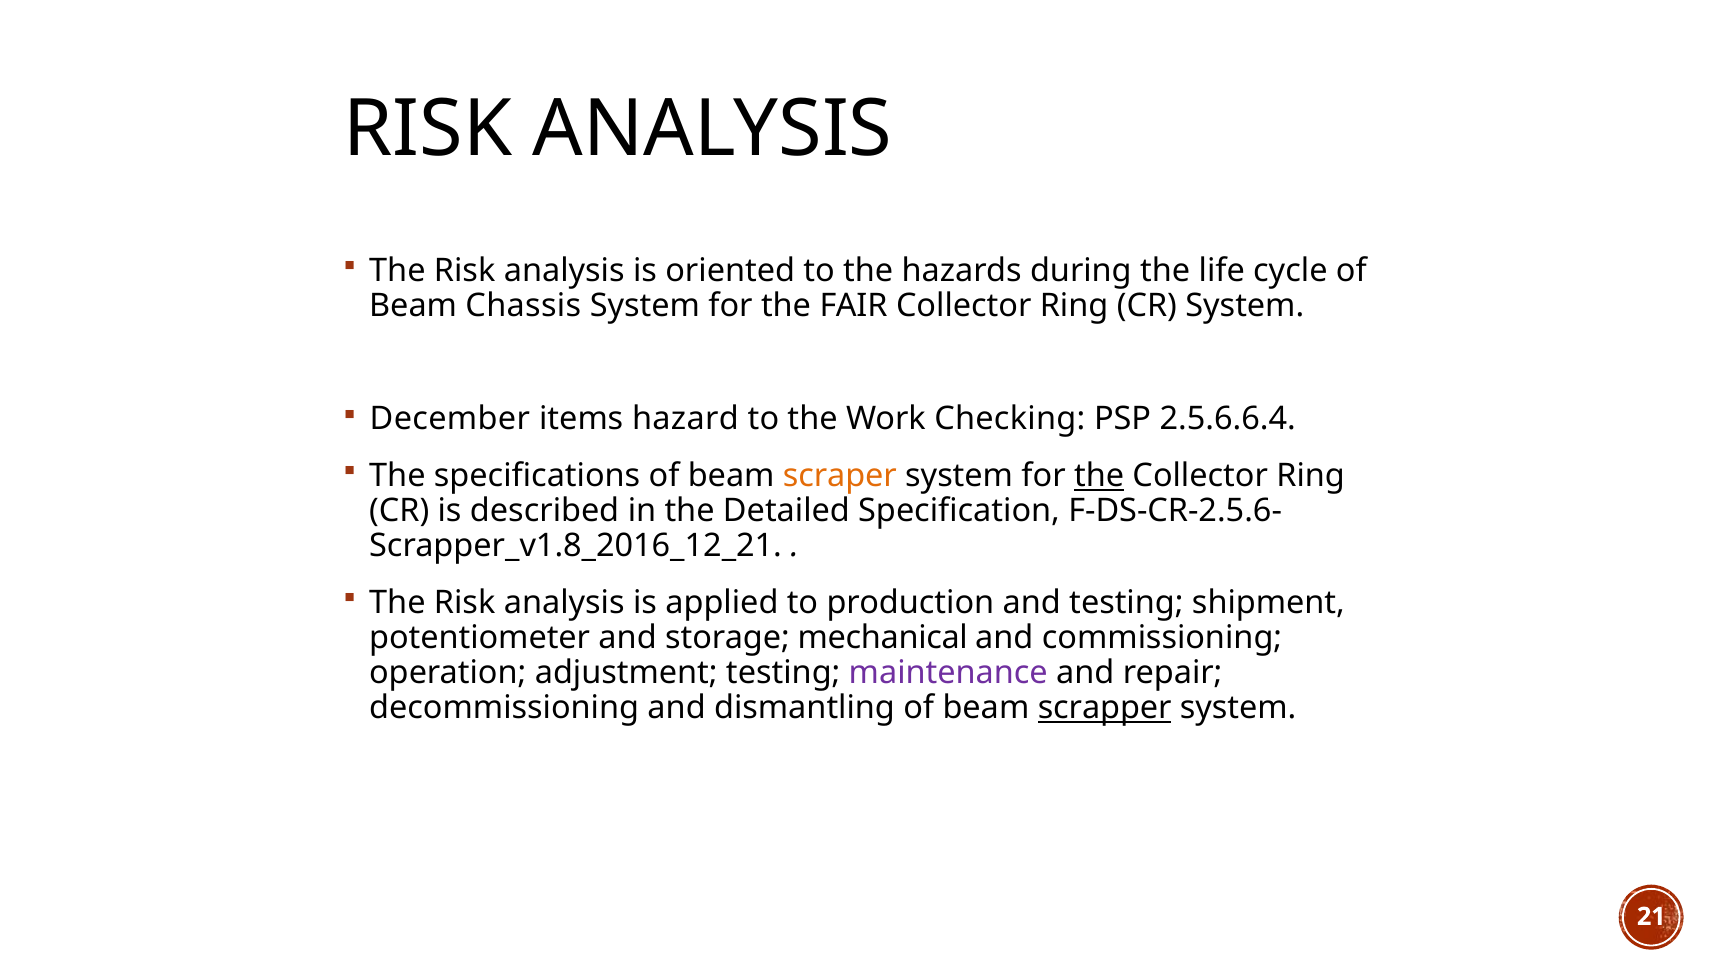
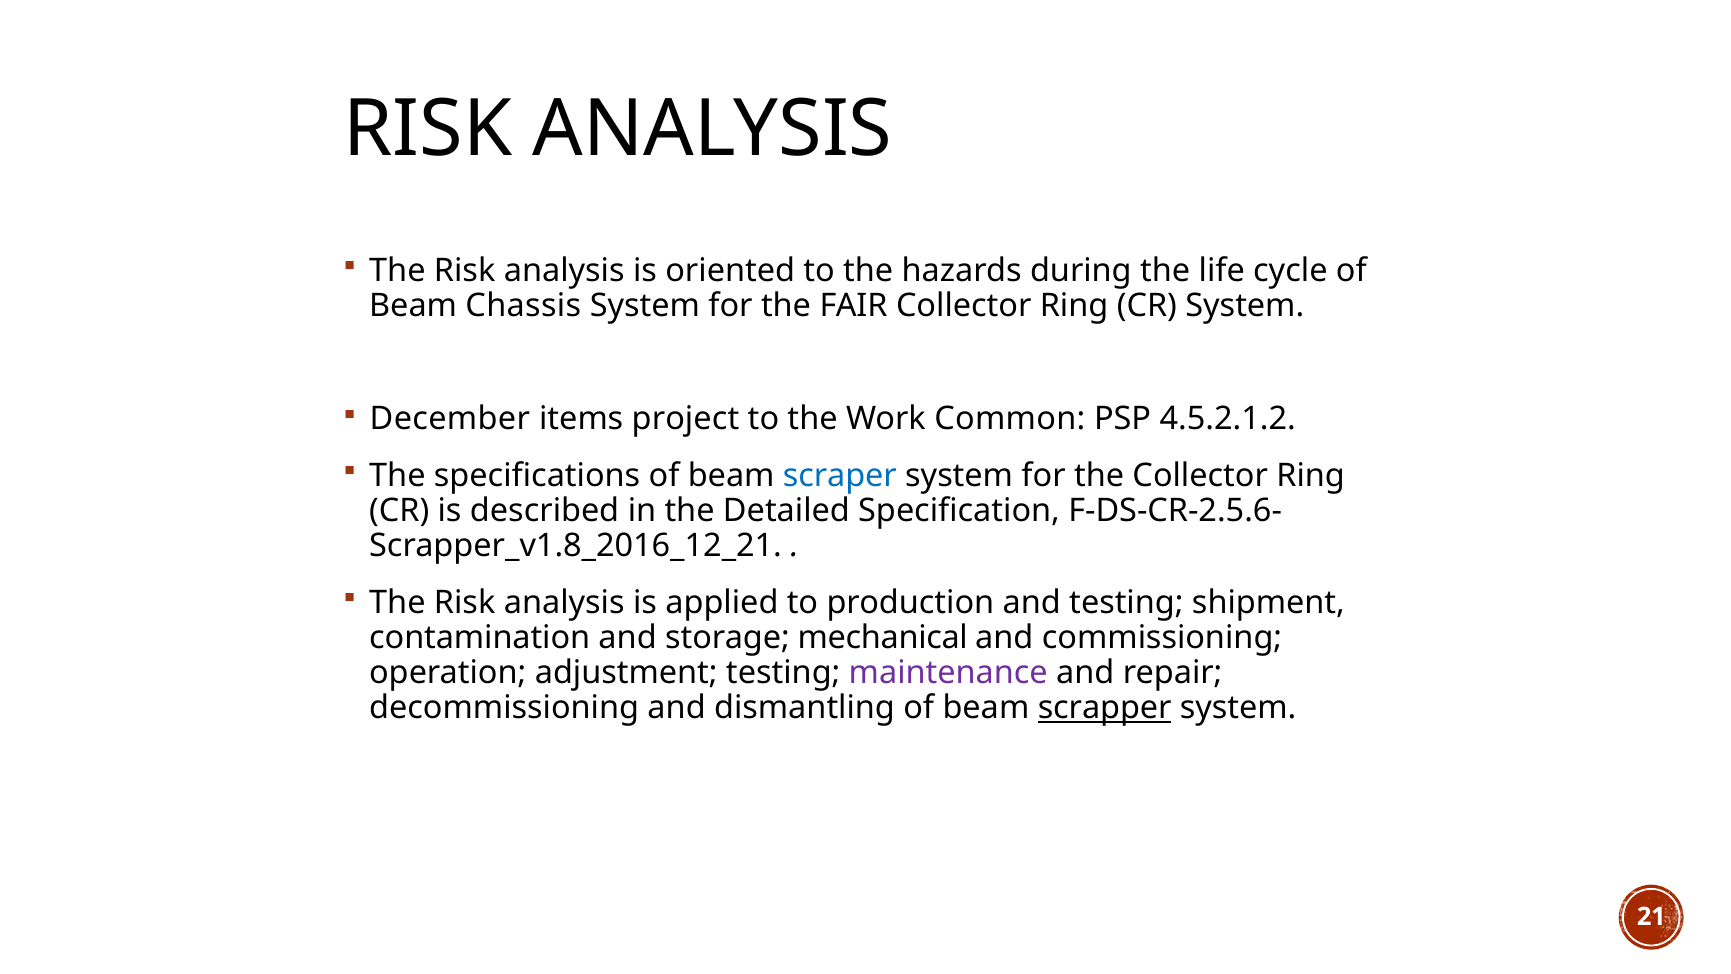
hazard: hazard -> project (685, 419)
Checking: Checking -> Common (1010, 419)
2.5.6.6.4: 2.5.6.6.4 -> 4.5.2.1.2 (1228, 419)
scraper colour: orange -> blue (840, 476)
the underline: present -> none (1099, 476)
potentiometer: potentiometer -> contamination (480, 638)
